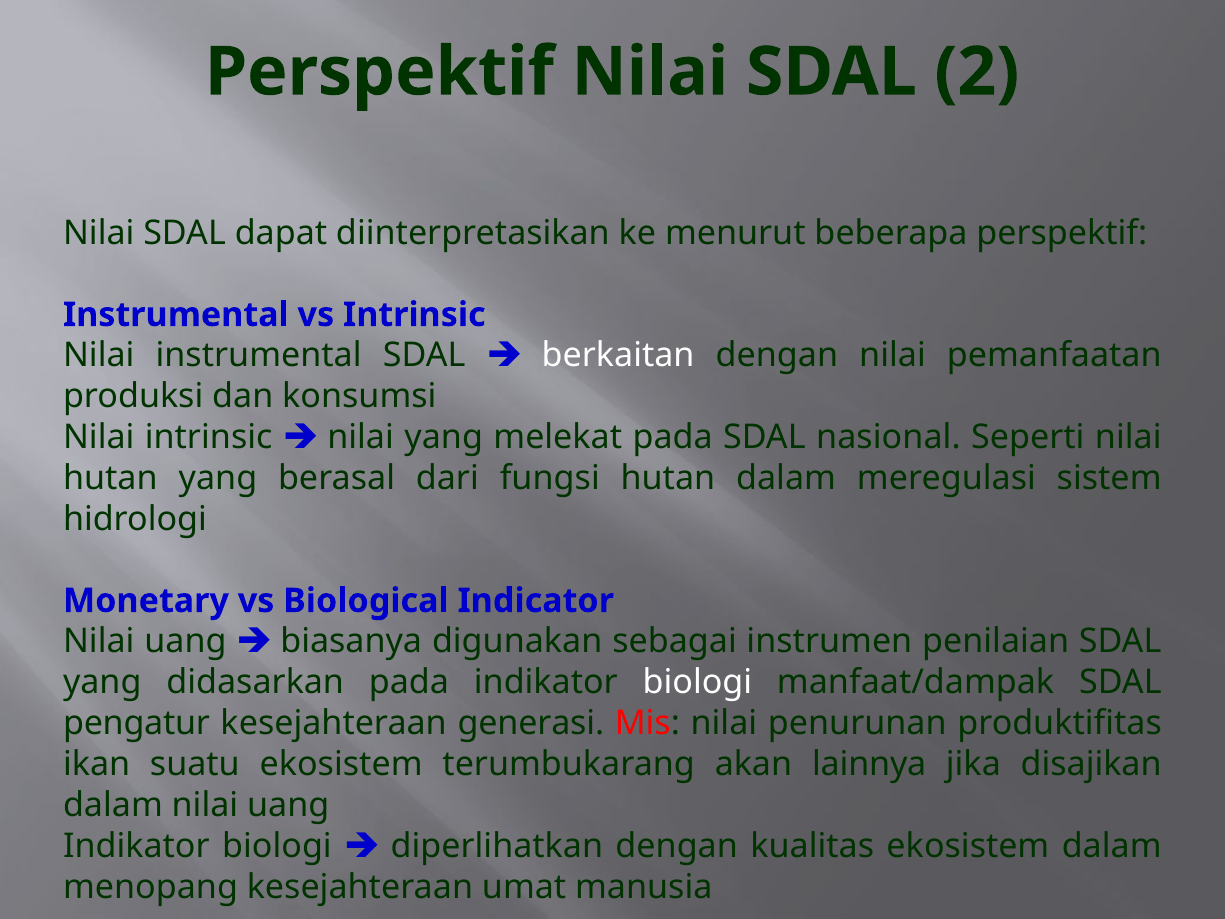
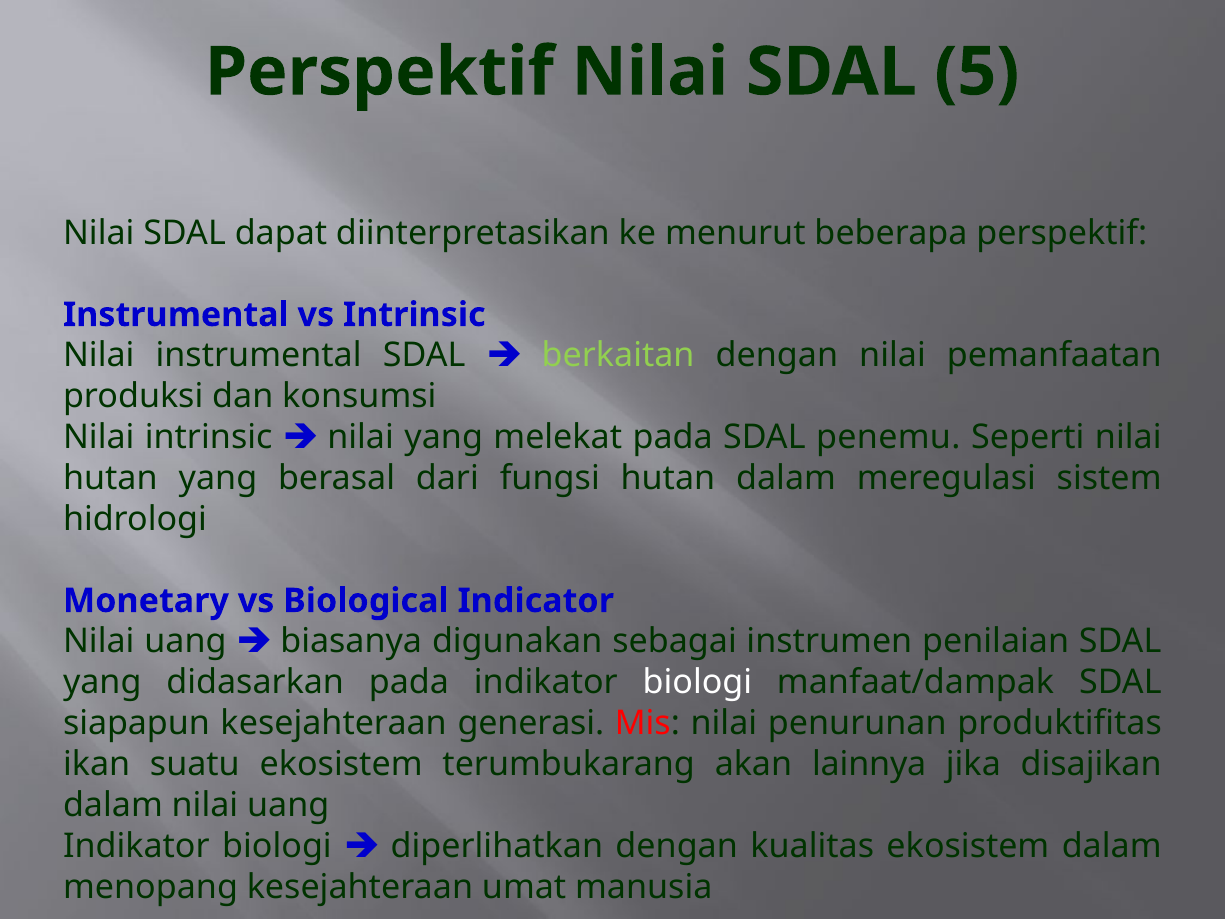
2: 2 -> 5 (977, 72)
berkaitan colour: white -> light green (618, 356)
nasional: nasional -> penemu (888, 437)
pengatur: pengatur -> siapapun (136, 723)
